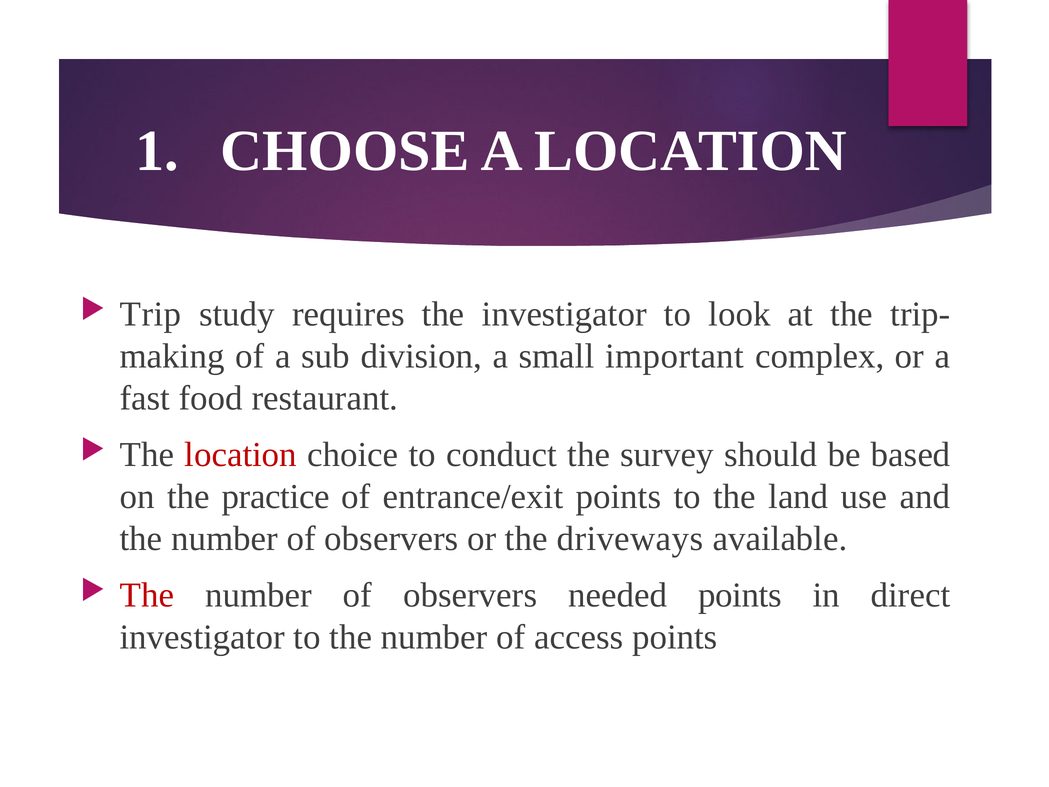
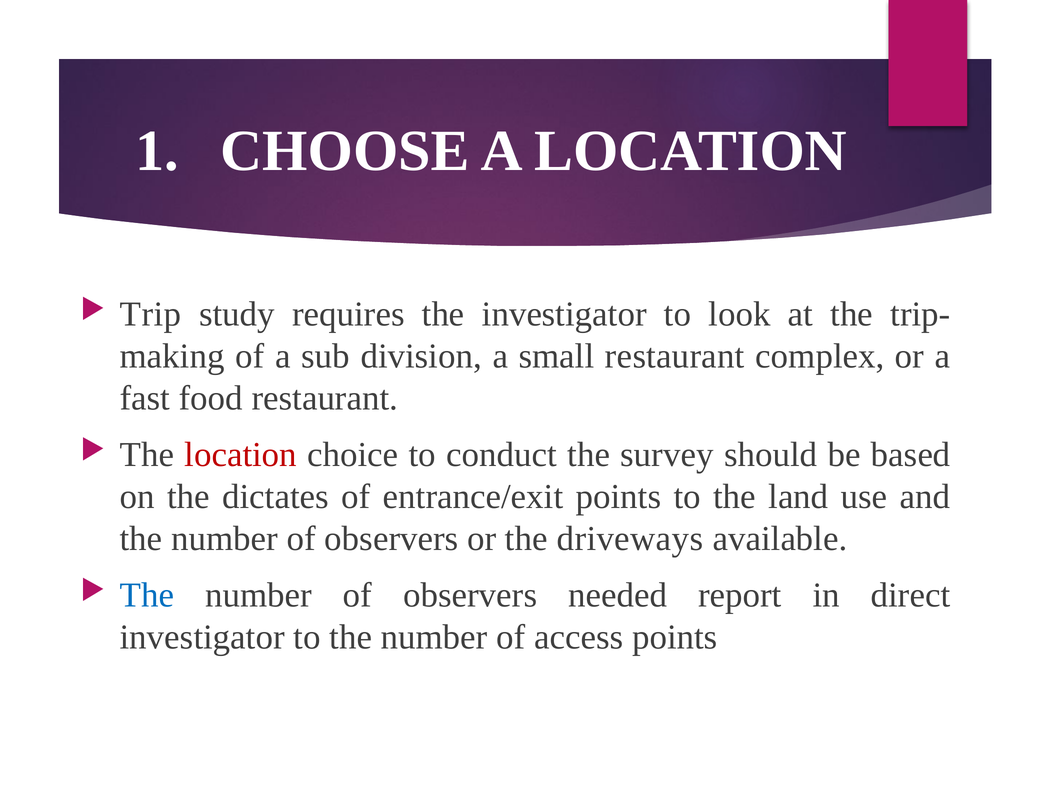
small important: important -> restaurant (675, 356)
practice: practice -> dictates (276, 497)
The colour: red -> blue (147, 595)
needed points: points -> report (740, 595)
